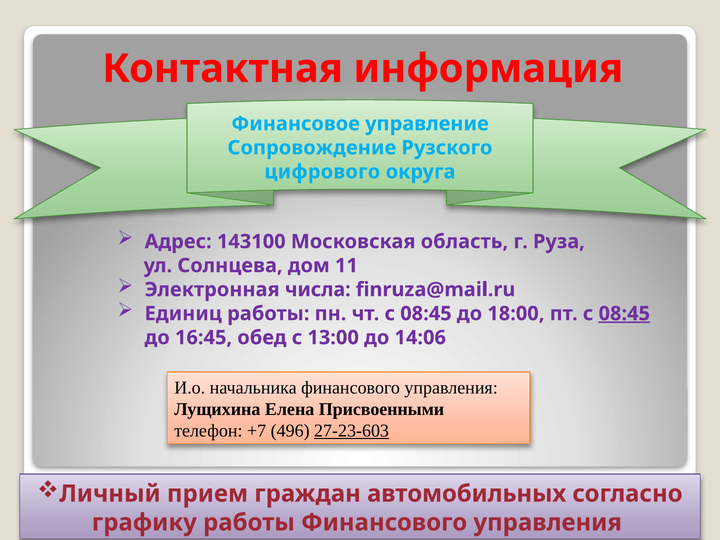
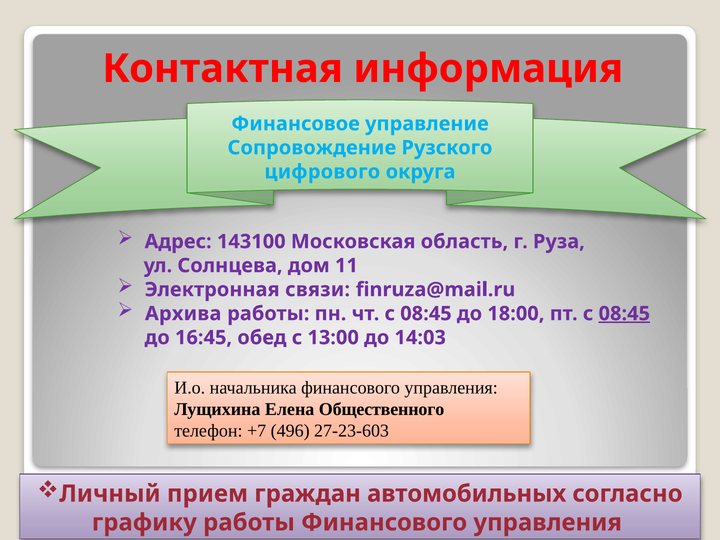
числа: числа -> связи (318, 290)
Единиц: Единиц -> Архива (183, 314)
14:06: 14:06 -> 14:03 (420, 338)
Присвоенными: Присвоенными -> Общественного (382, 409)
27-23-603 underline: present -> none (352, 431)
